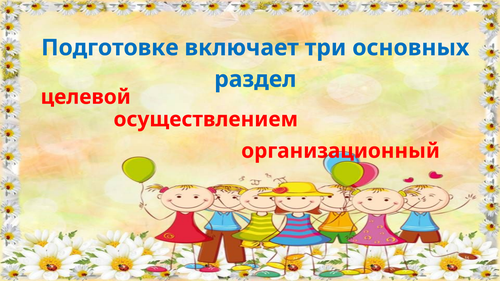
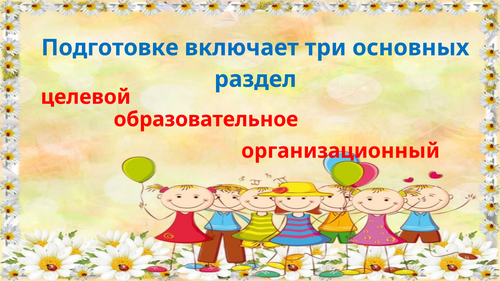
осуществлением: осуществлением -> образовательное (206, 120)
